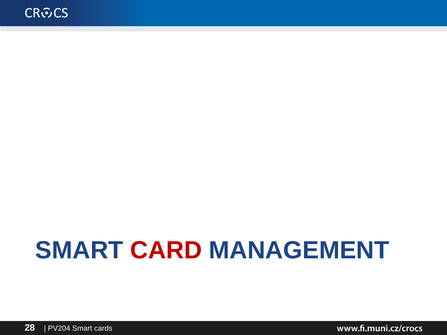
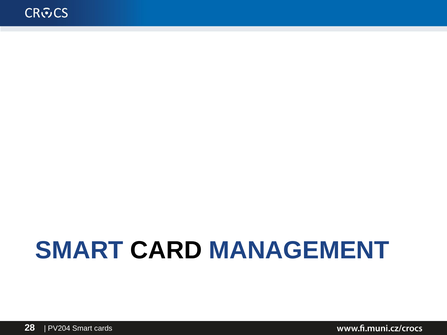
CARD colour: red -> black (166, 250)
